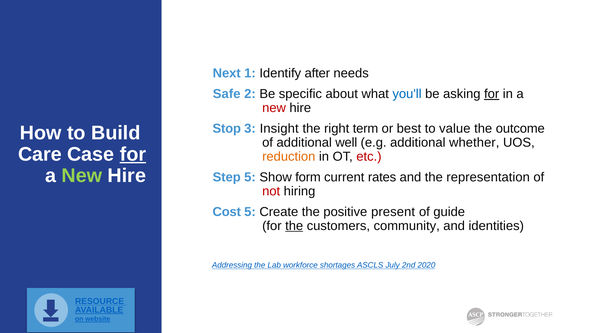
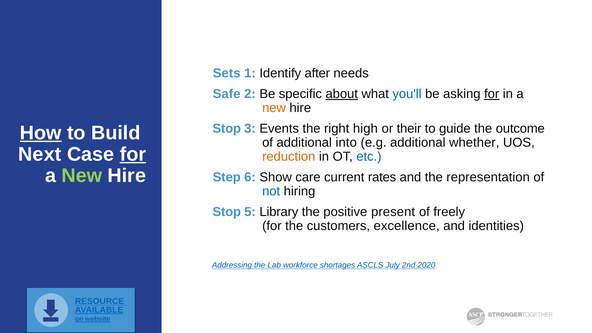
Next: Next -> Sets (227, 73)
about underline: none -> present (342, 94)
new colour: red -> orange (274, 108)
Insight: Insight -> Events (279, 129)
term: term -> high (365, 129)
best: best -> their (409, 129)
value: value -> guide (455, 129)
How underline: none -> present (41, 133)
well: well -> into (346, 143)
Care: Care -> Next (40, 154)
etc colour: red -> blue (369, 157)
Step 5: 5 -> 6 (250, 177)
form: form -> care (308, 177)
not colour: red -> blue (271, 191)
Cost: Cost -> Stop (227, 212)
Create: Create -> Library (279, 212)
guide: guide -> freely (449, 212)
the underline: present -> none (294, 226)
community: community -> excellence (407, 226)
